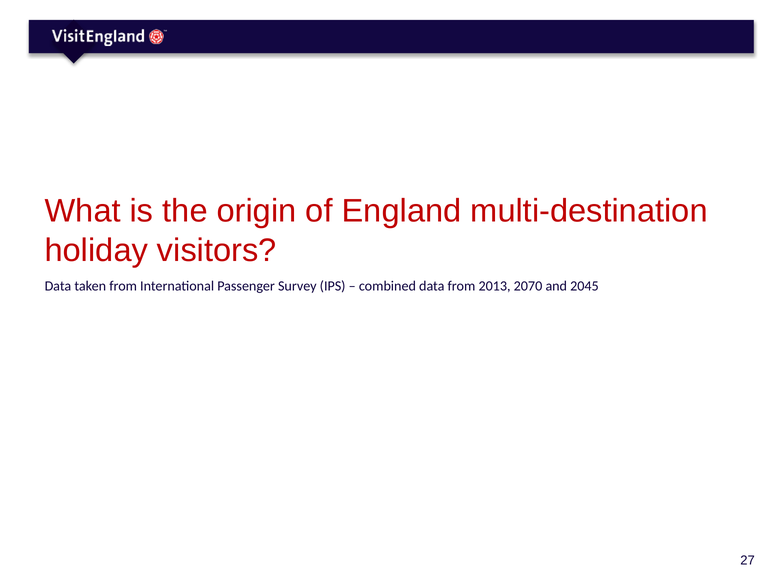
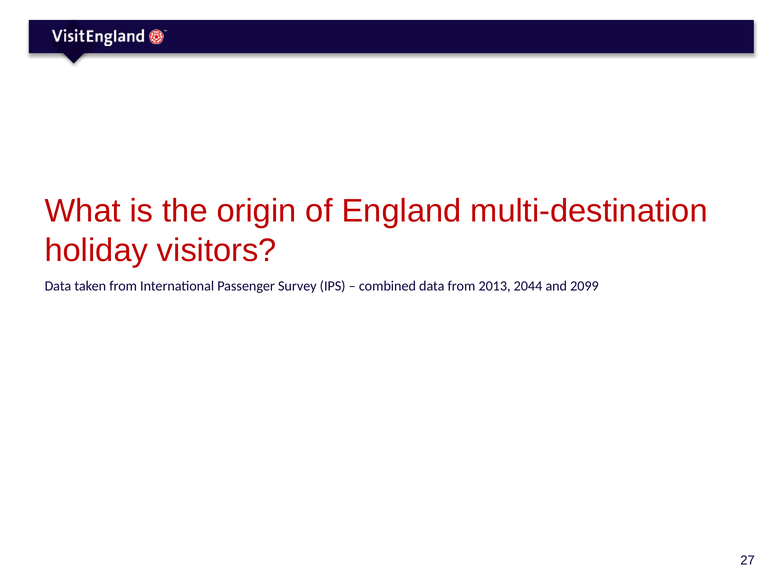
2070: 2070 -> 2044 (528, 286)
2045: 2045 -> 2099 (584, 286)
